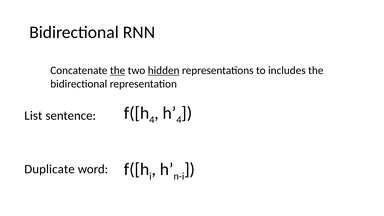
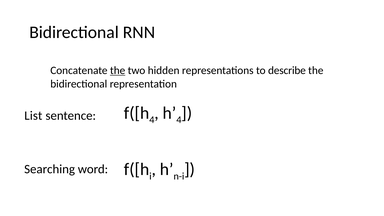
hidden underline: present -> none (164, 70)
includes: includes -> describe (287, 70)
Duplicate: Duplicate -> Searching (50, 169)
